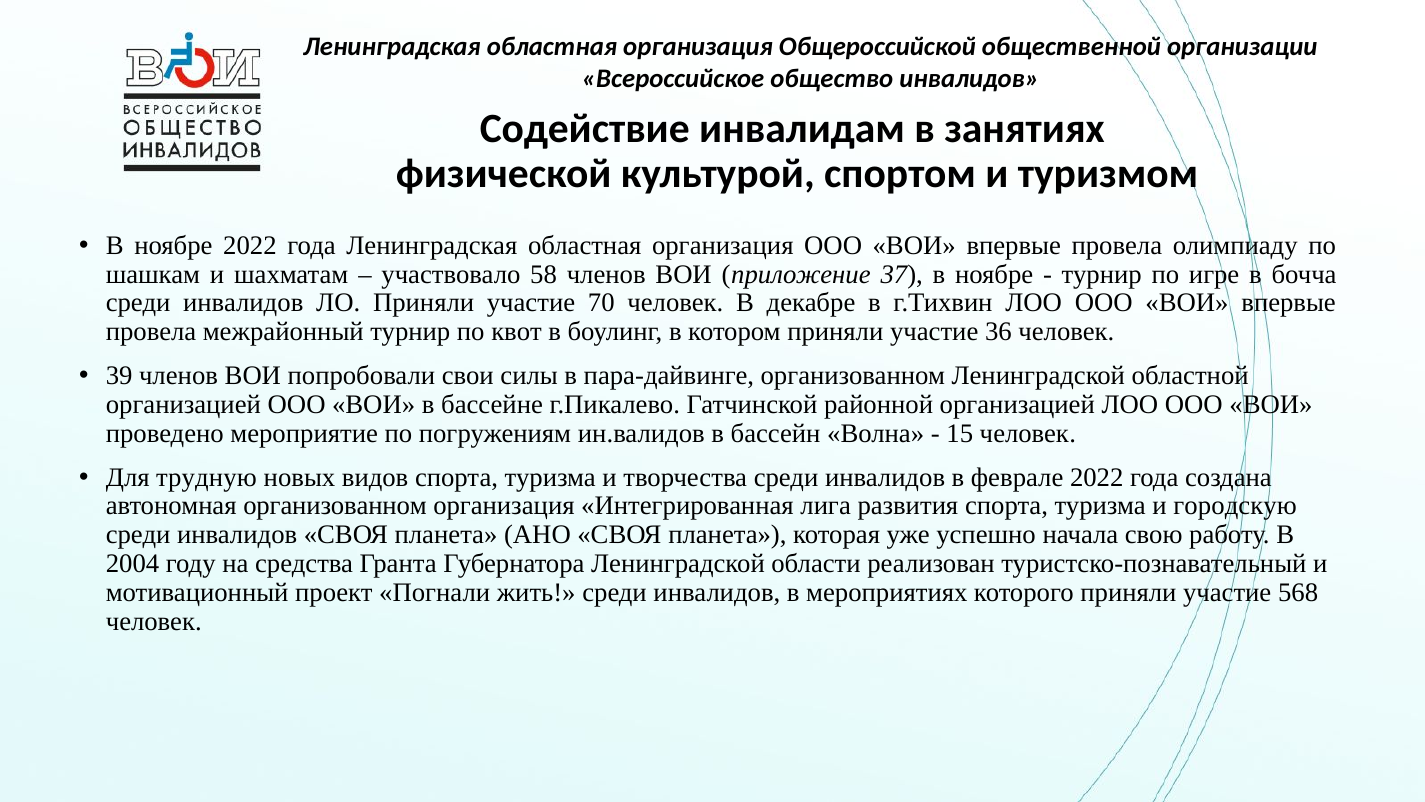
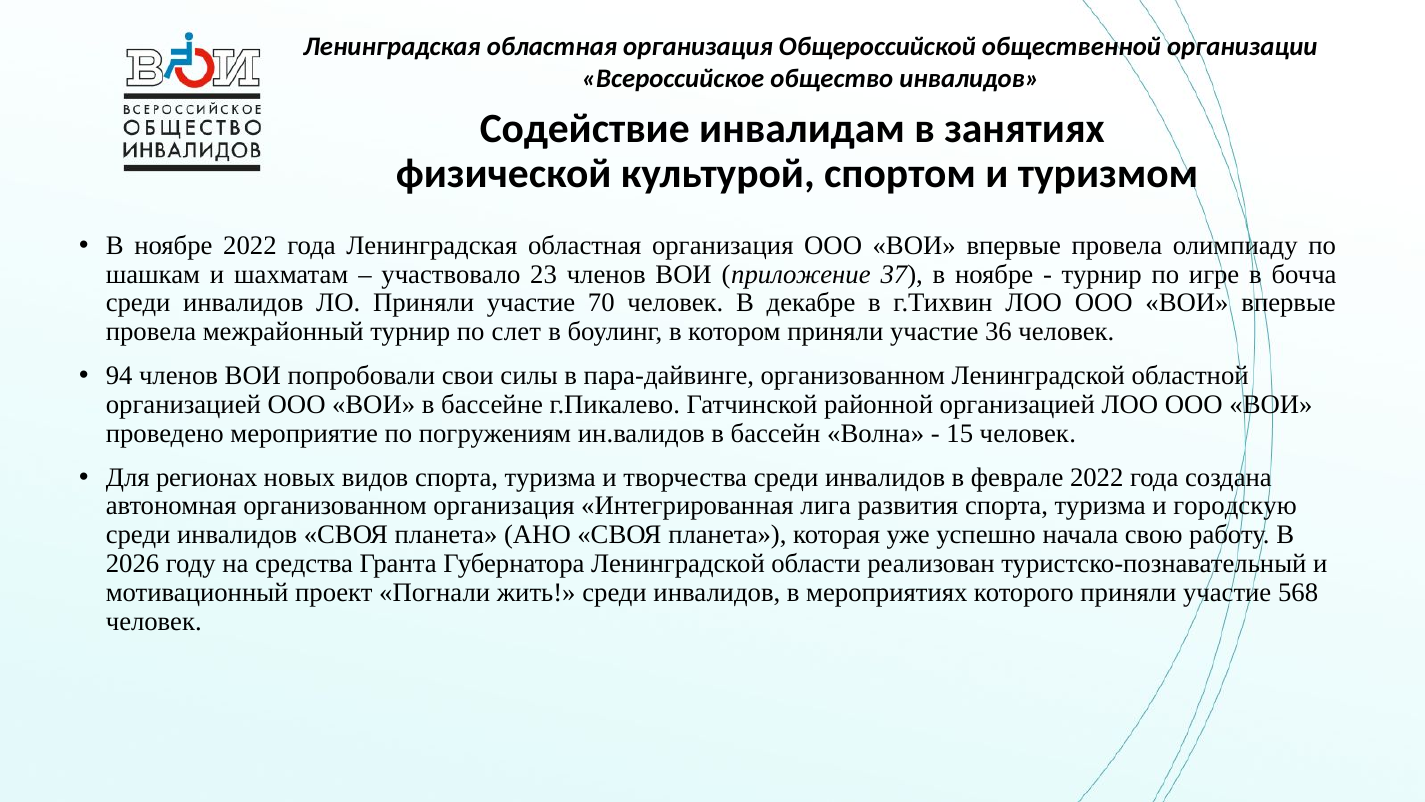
58: 58 -> 23 (544, 274)
квот: квот -> слет (516, 332)
39: 39 -> 94 (119, 376)
трудную: трудную -> регионах (207, 477)
2004: 2004 -> 2026 (133, 564)
